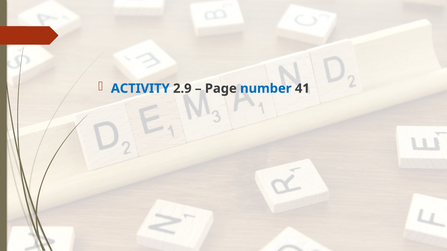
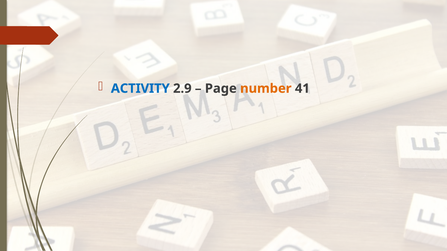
number colour: blue -> orange (266, 89)
